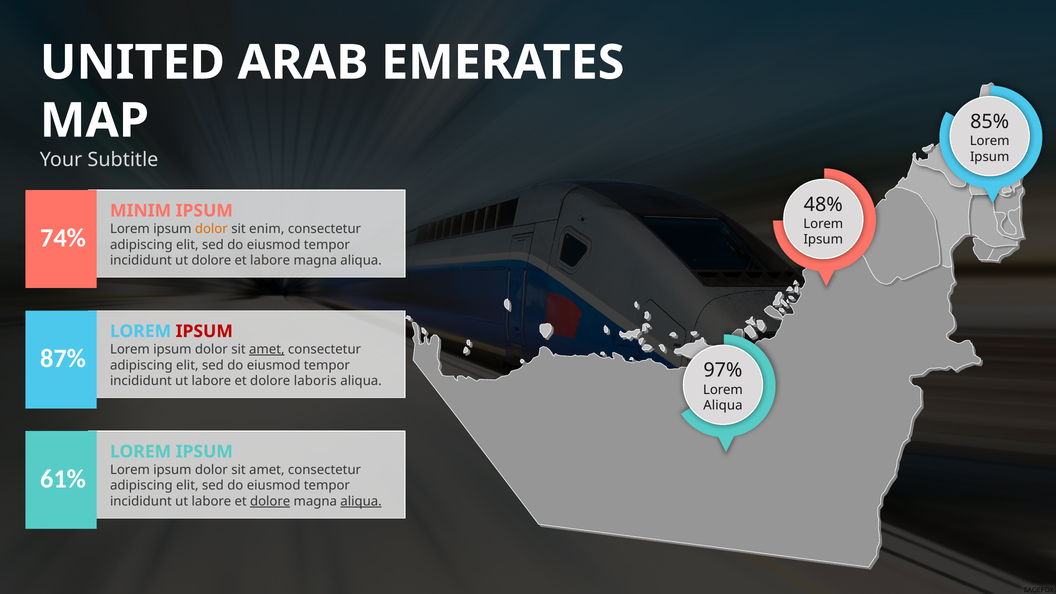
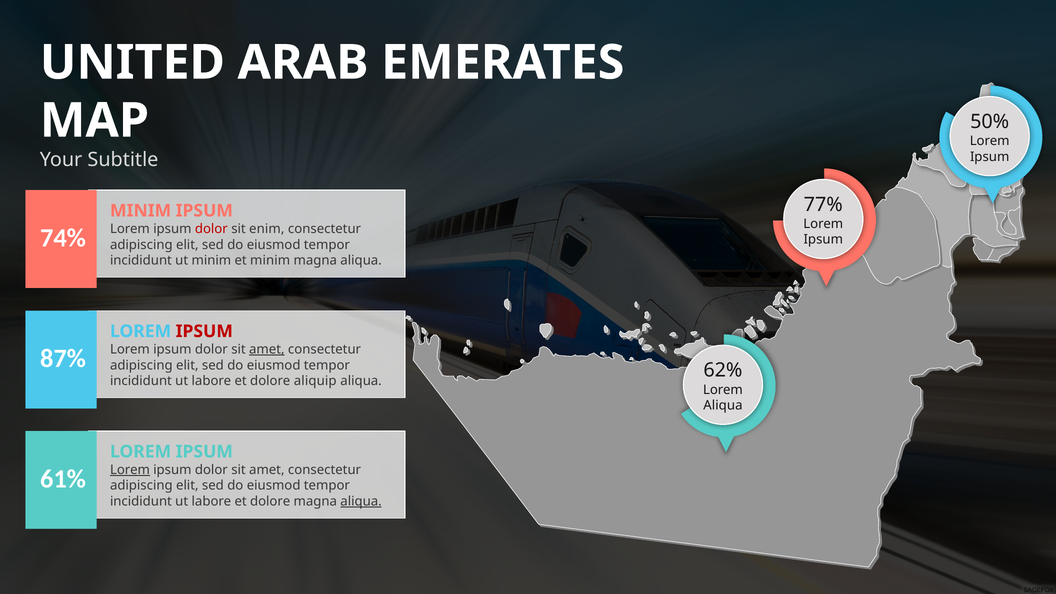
85%: 85% -> 50% (990, 122)
48%: 48% -> 77% (823, 204)
dolor colour: orange -> red (211, 229)
ut dolore: dolore -> minim (211, 260)
et labore: labore -> minim (270, 260)
97%: 97% -> 62% (723, 370)
laboris: laboris -> aliquip (315, 381)
Lorem underline: none -> present (130, 470)
dolore underline: present -> none (270, 501)
